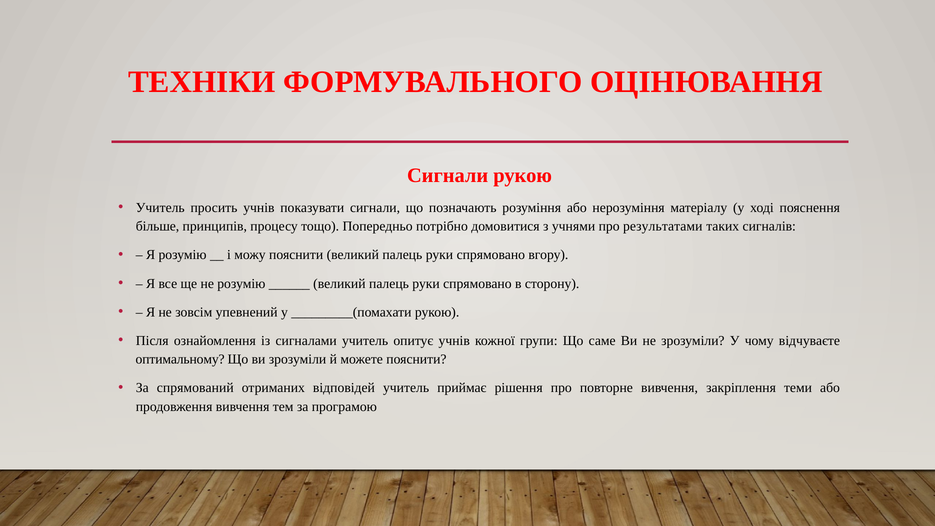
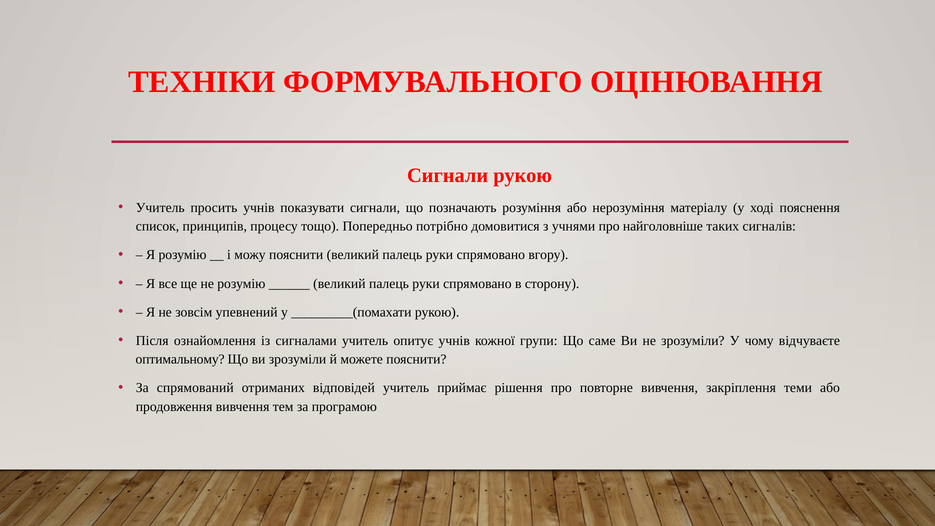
більше: більше -> список (158, 226)
результатами: результатами -> найголовніше (663, 226)
